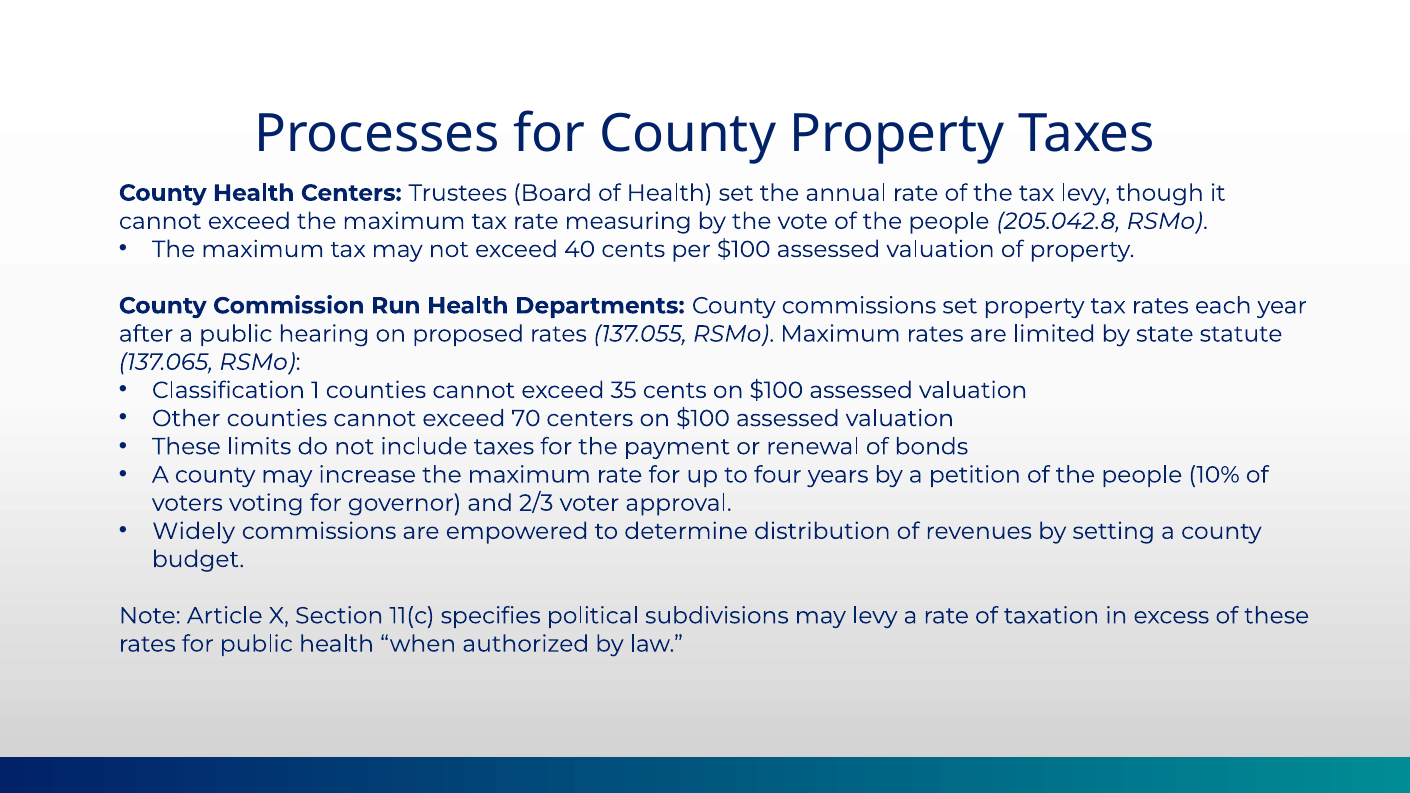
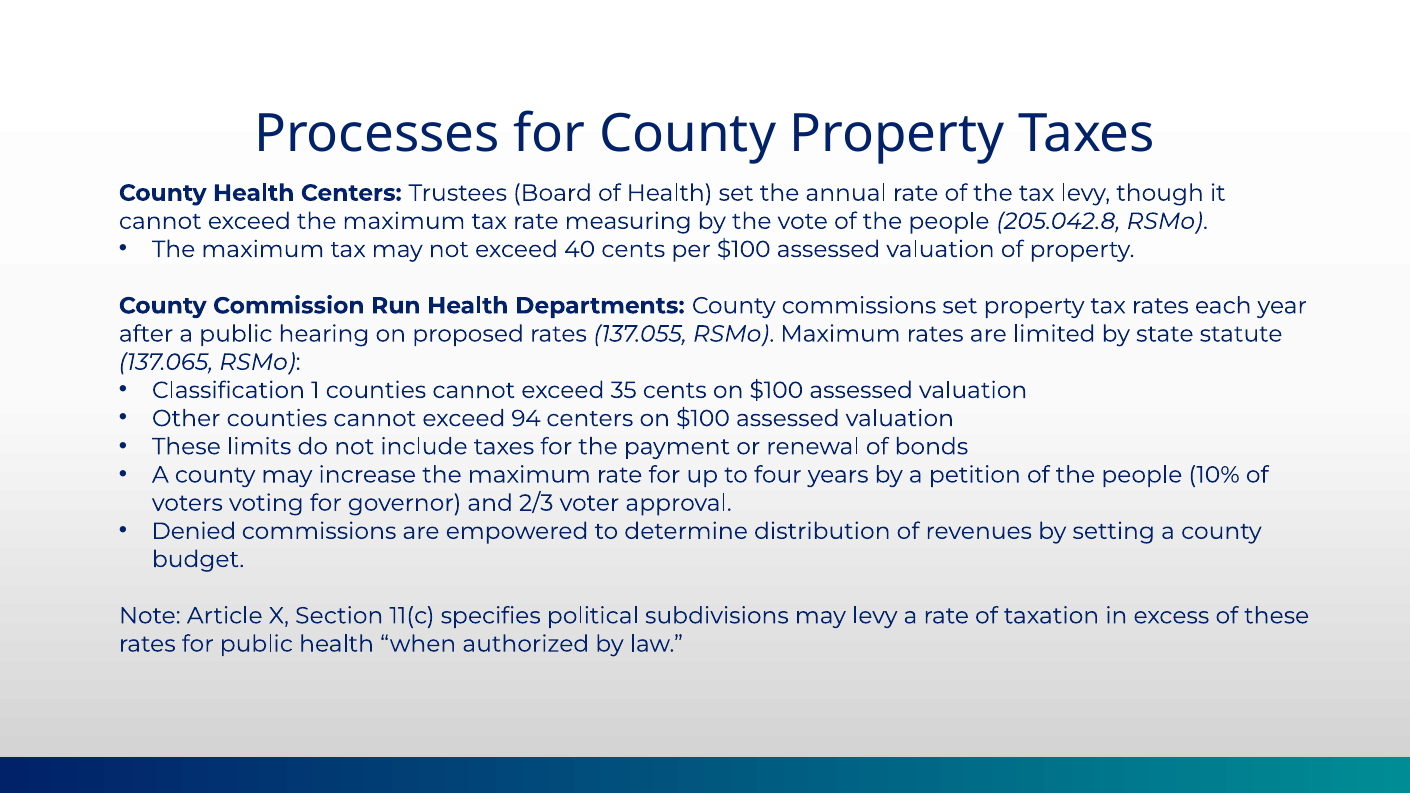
70: 70 -> 94 (526, 419)
Widely: Widely -> Denied (194, 531)
